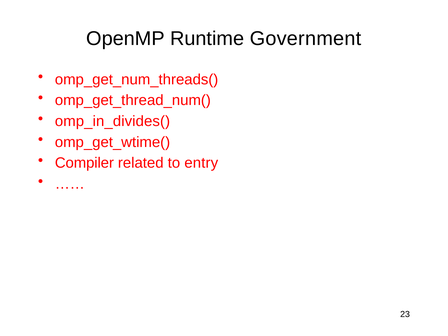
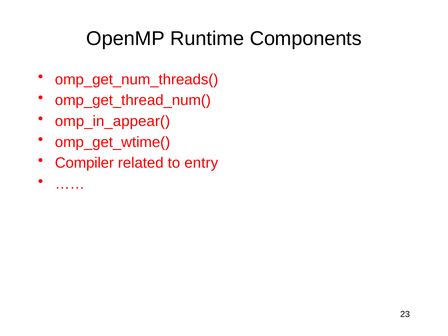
Government: Government -> Components (306, 39)
omp_in_divides(: omp_in_divides( -> omp_in_appear( (112, 121)
